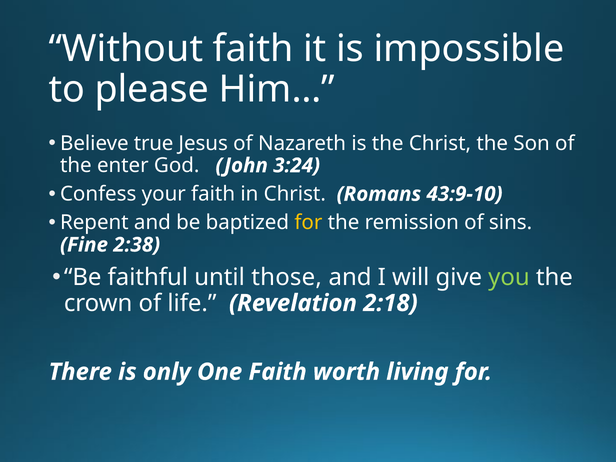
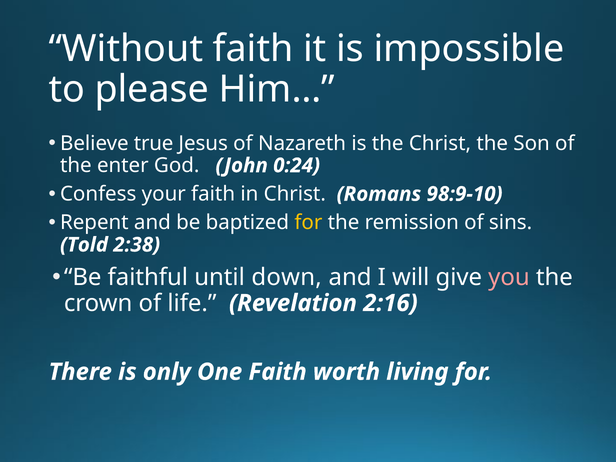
3:24: 3:24 -> 0:24 (297, 165)
43:9-10: 43:9-10 -> 98:9-10 (465, 194)
Fine: Fine -> Told (84, 245)
those: those -> down (287, 277)
you colour: light green -> pink (509, 277)
2:18: 2:18 -> 2:16 (390, 303)
